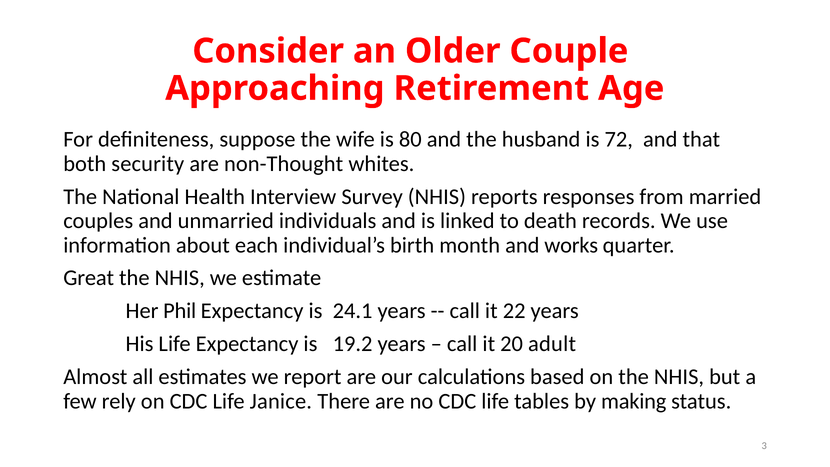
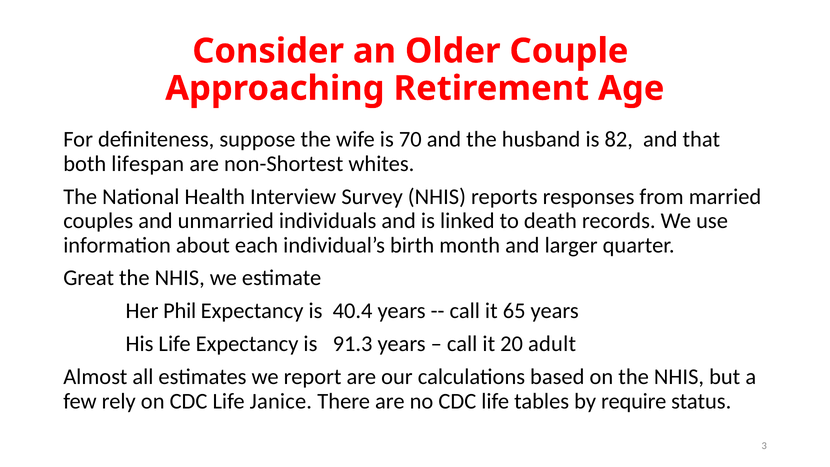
80: 80 -> 70 (410, 139)
72: 72 -> 82 (619, 139)
security: security -> lifespan (148, 164)
non-Thought: non-Thought -> non-Shortest (284, 164)
works: works -> larger (571, 245)
24.1: 24.1 -> 40.4 (353, 311)
22: 22 -> 65 (514, 311)
19.2: 19.2 -> 91.3 (353, 344)
making: making -> require (634, 401)
